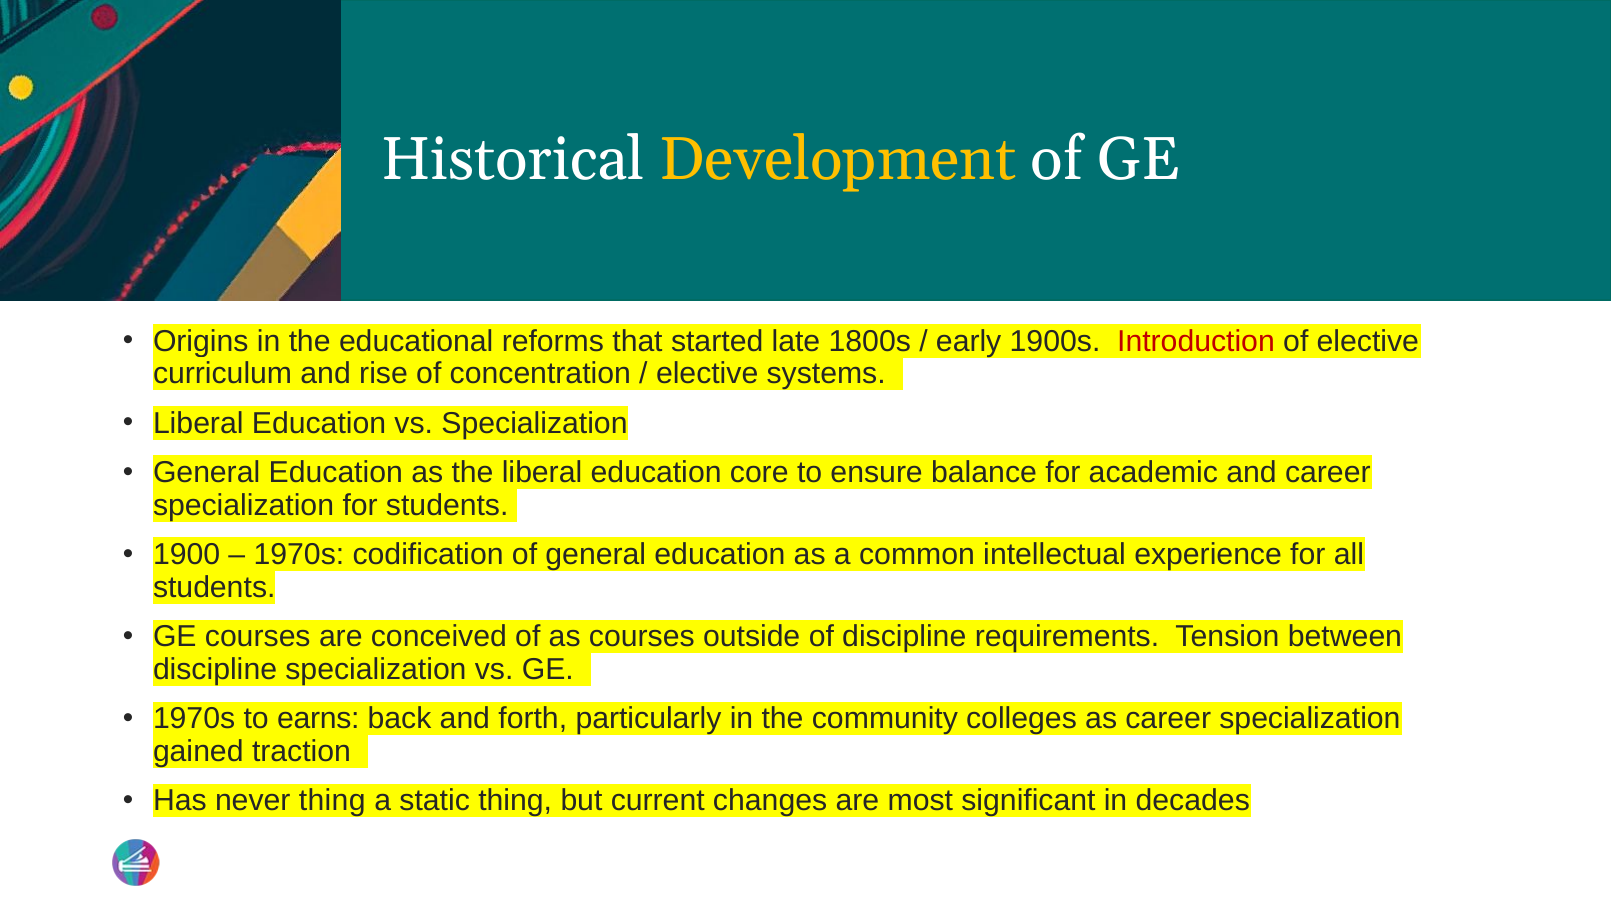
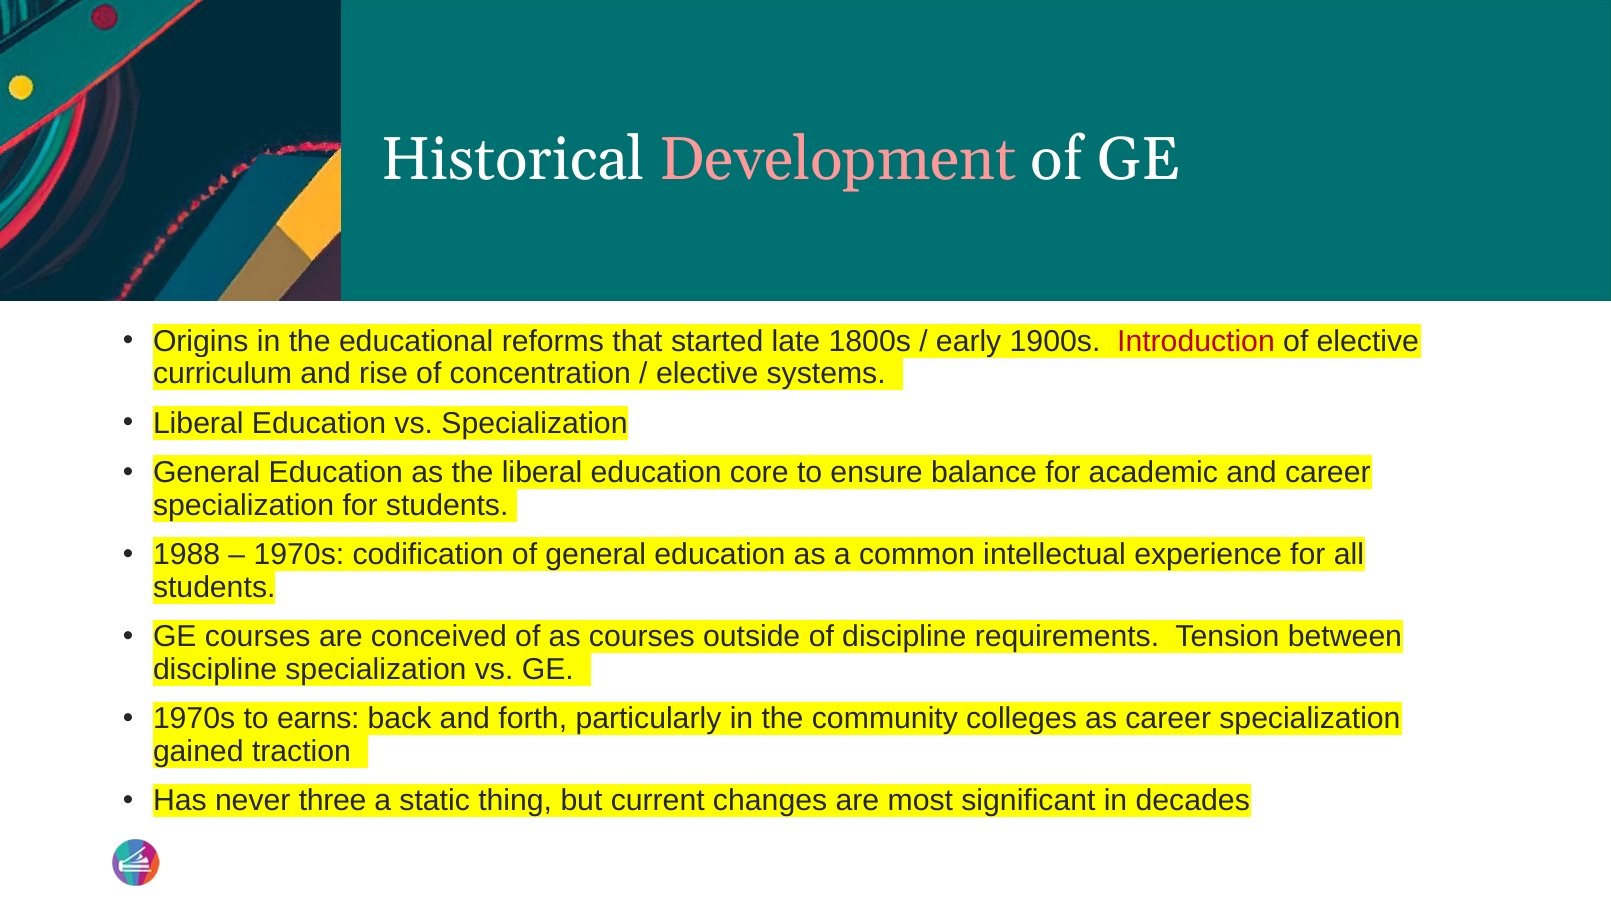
Development colour: yellow -> pink (838, 159)
1900: 1900 -> 1988 (187, 555)
never thing: thing -> three (333, 801)
